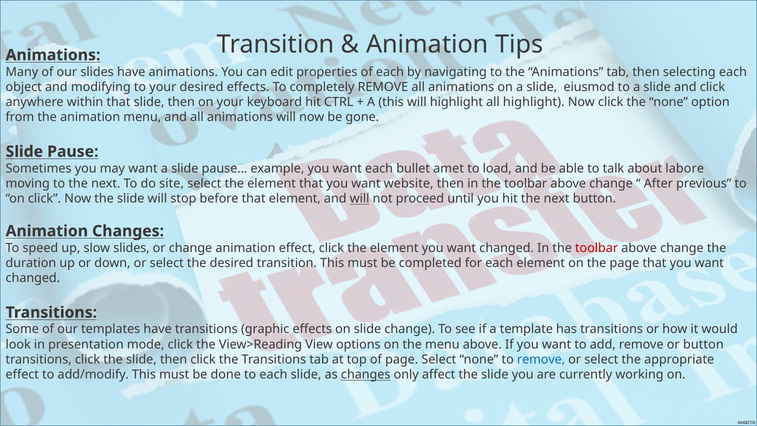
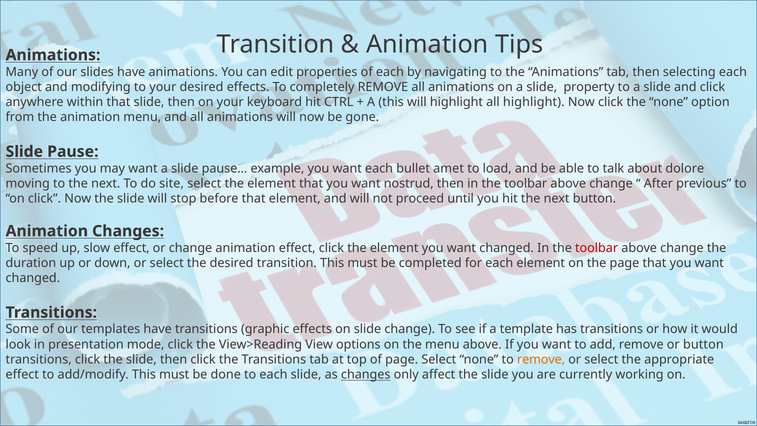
eiusmod: eiusmod -> property (589, 87)
labore: labore -> dolore (685, 168)
website: website -> nostrud (409, 183)
will underline: present -> none (360, 199)
slow slides: slides -> effect (131, 248)
remove colour: blue -> orange (541, 359)
